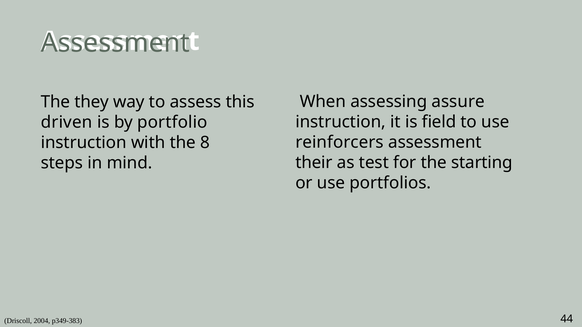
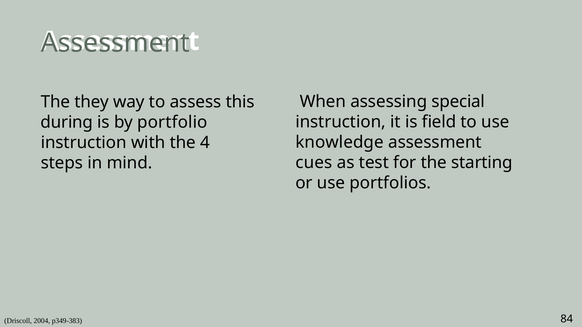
assure: assure -> special (458, 102)
driven: driven -> during (67, 122)
reinforcers: reinforcers -> knowledge (340, 142)
8: 8 -> 4 (205, 143)
their: their -> cues (314, 163)
44: 44 -> 84 (567, 319)
